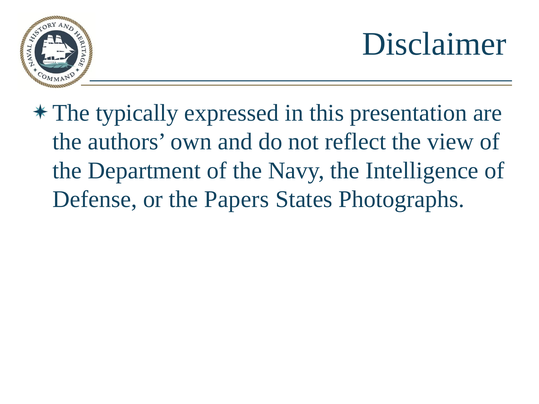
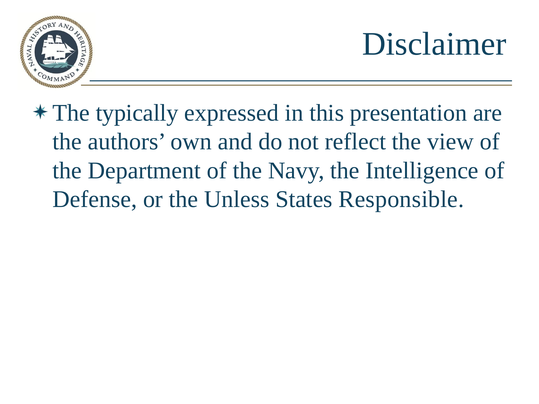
Papers: Papers -> Unless (237, 199)
Photographs: Photographs -> Responsible (401, 199)
